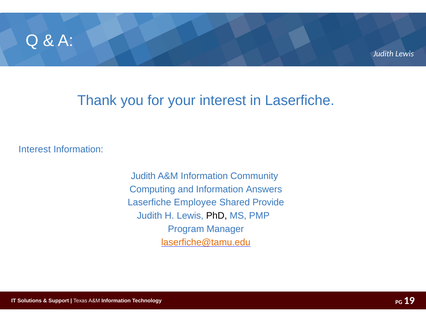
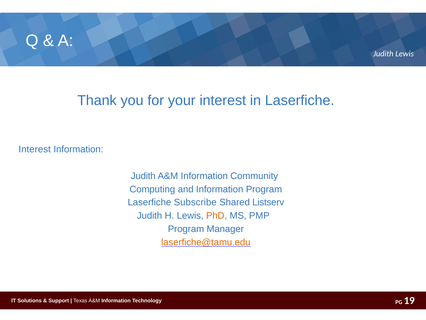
Information Answers: Answers -> Program (264, 189)
Employee: Employee -> Subscribe (195, 202)
Provide: Provide -> Listserv (268, 202)
PhD colour: black -> orange (217, 215)
